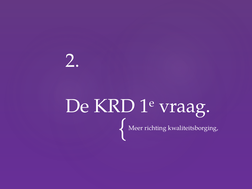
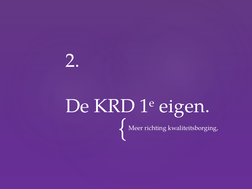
vraag: vraag -> eigen (184, 106)
